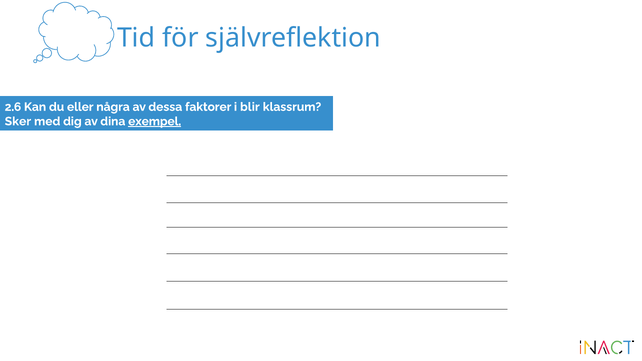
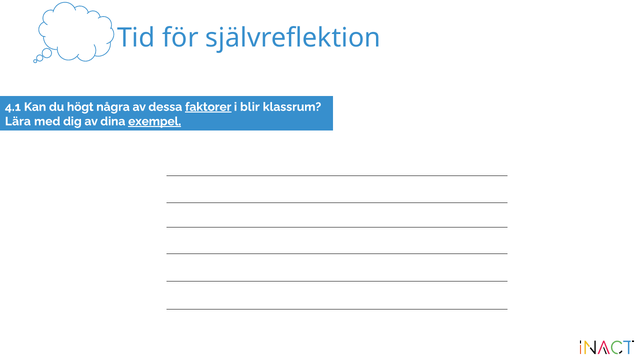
2.6: 2.6 -> 4.1 (13, 107)
eller: eller -> högt (80, 107)
faktorer underline: none -> present (208, 107)
Sker: Sker -> Lära (18, 121)
